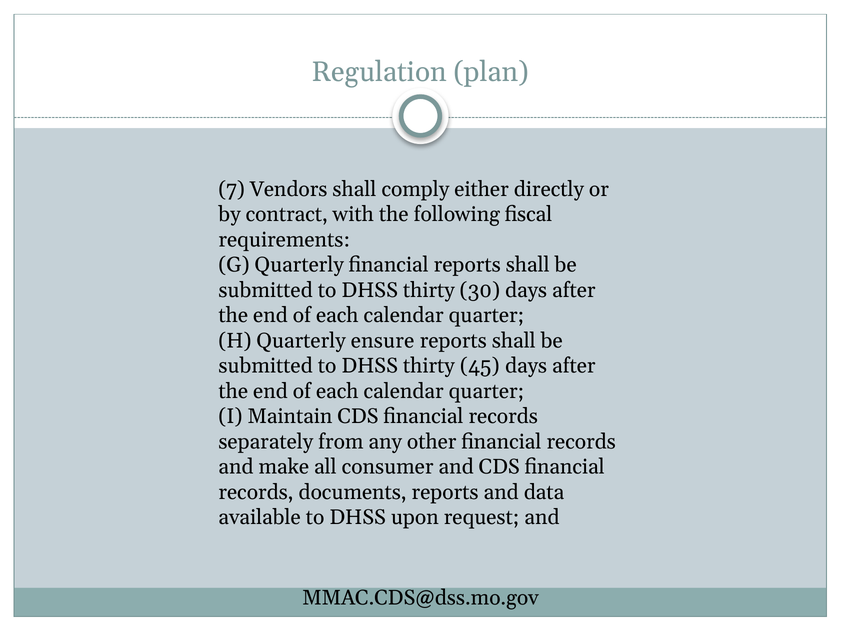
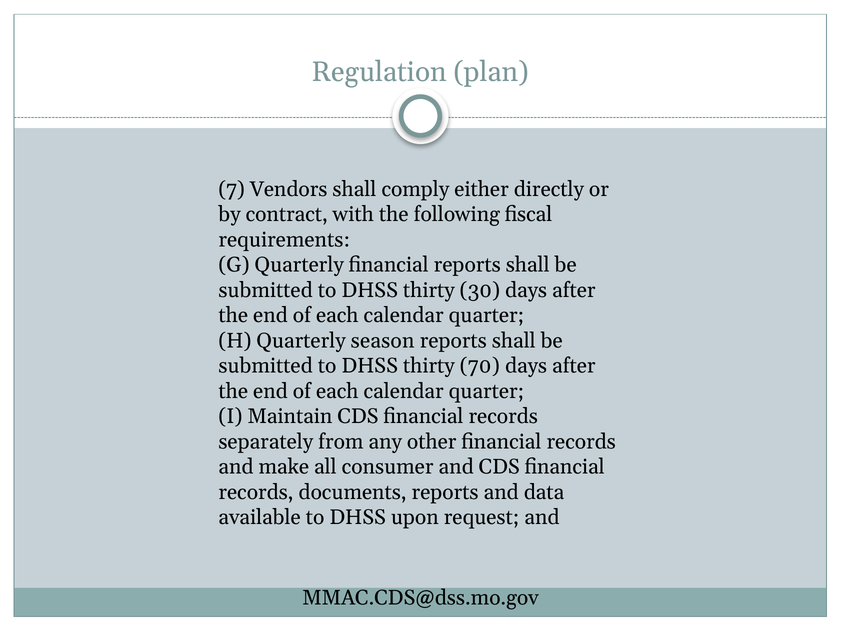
ensure: ensure -> season (383, 341)
45: 45 -> 70 (480, 366)
